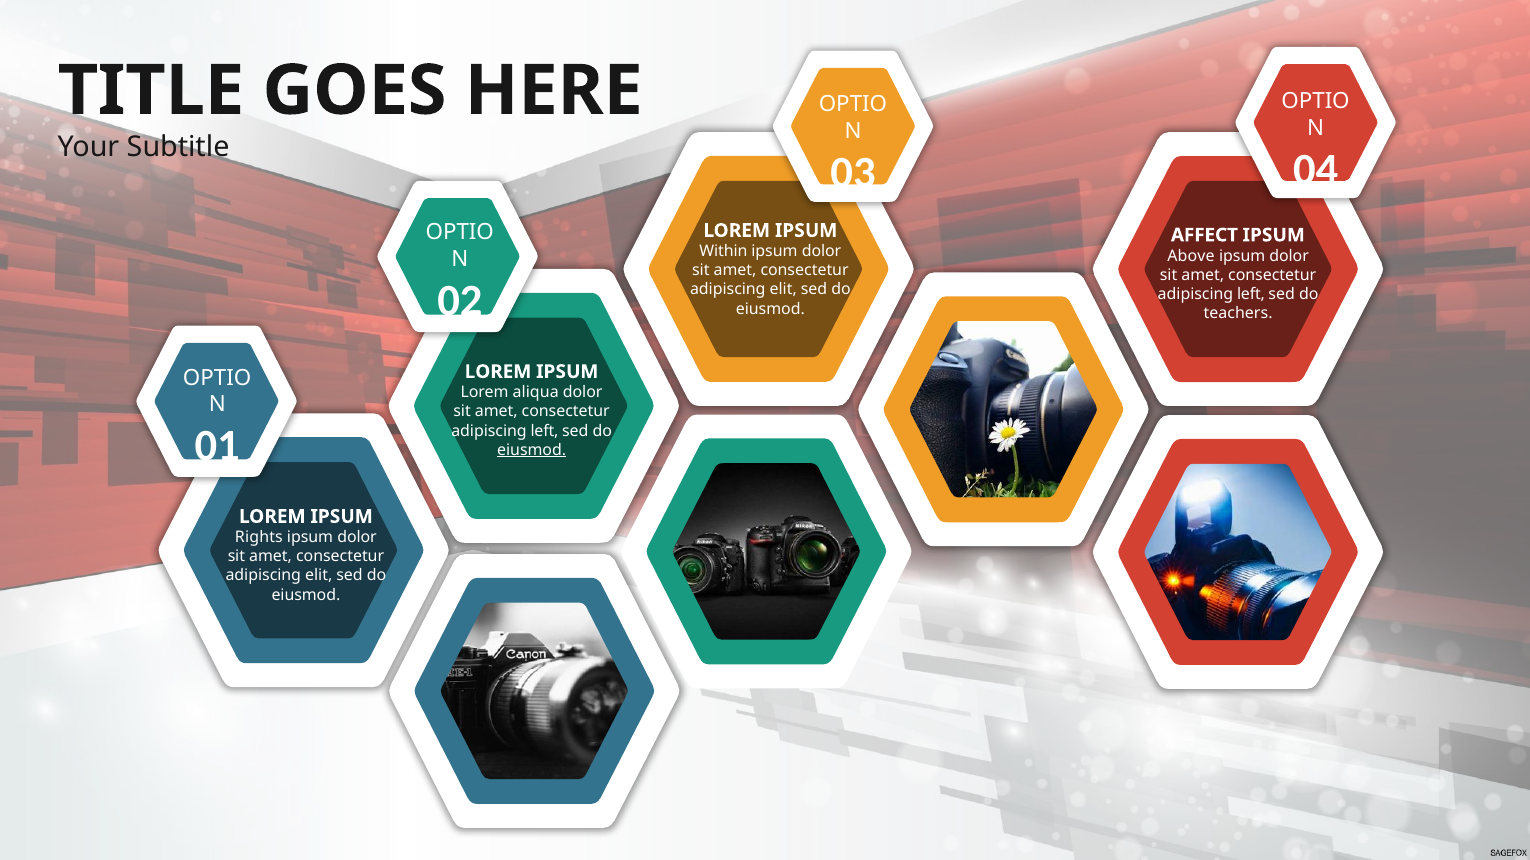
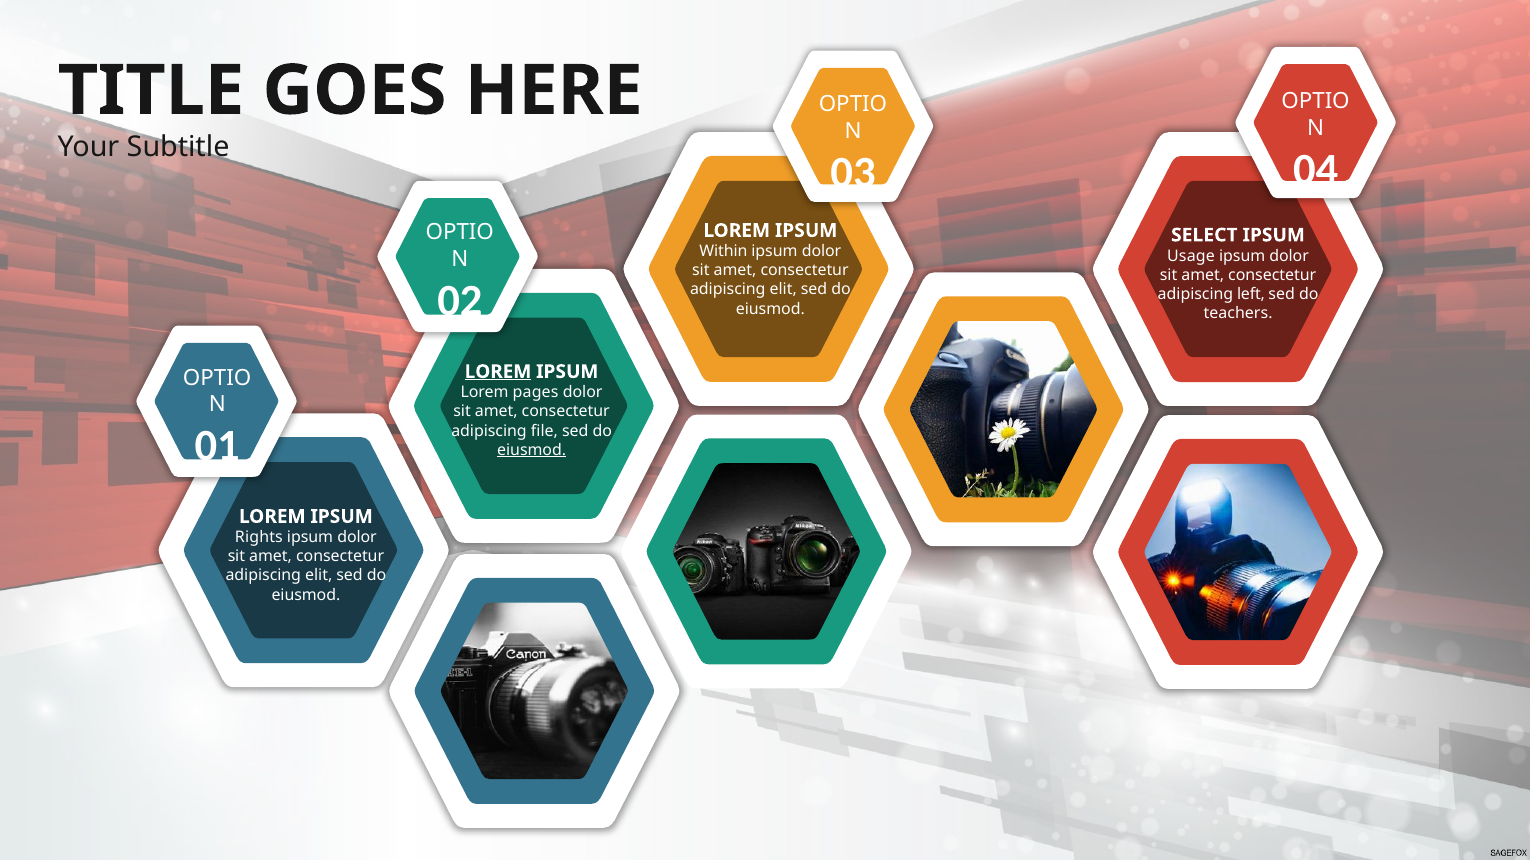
AFFECT: AFFECT -> SELECT (1204, 235)
Above: Above -> Usage (1191, 256)
LOREM underline: none -> present (498, 372)
aliqua: aliqua -> pages (536, 393)
left: left -> file (544, 431)
